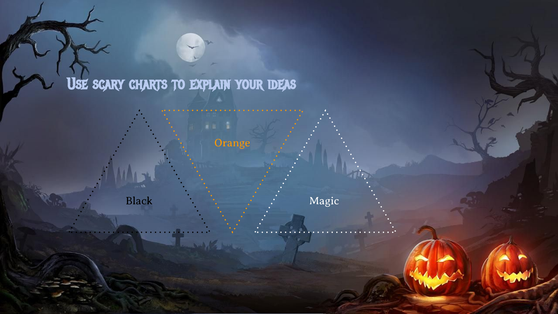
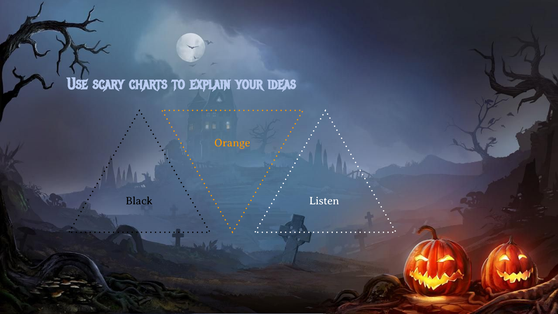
Magic: Magic -> Listen (324, 201)
